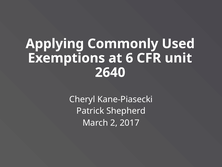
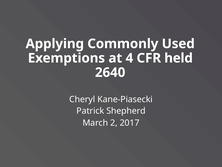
6: 6 -> 4 (129, 58)
unit: unit -> held (179, 58)
